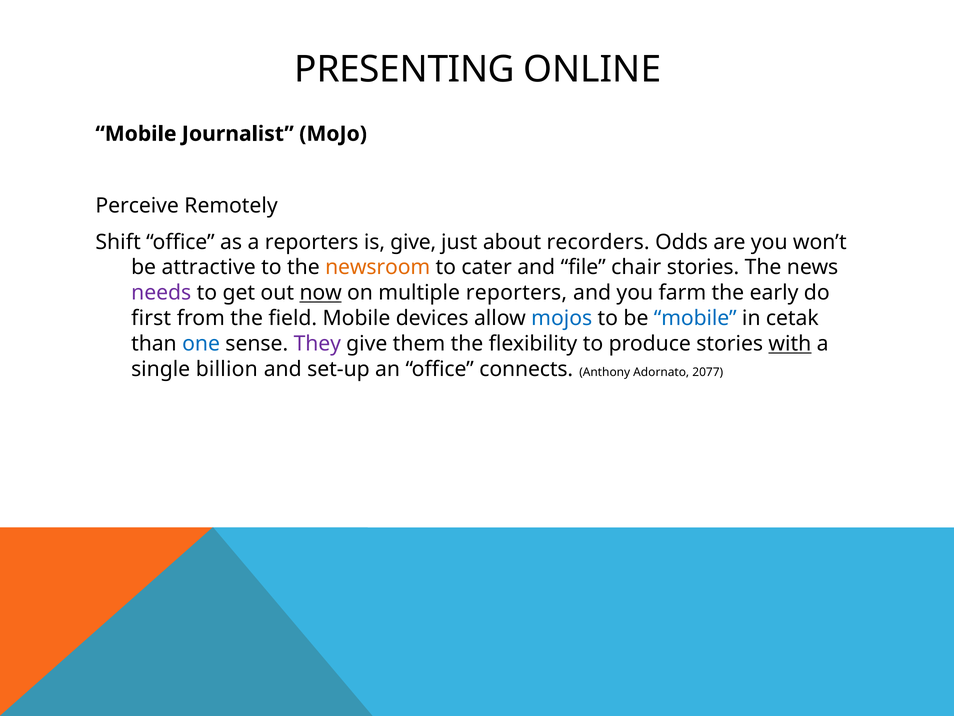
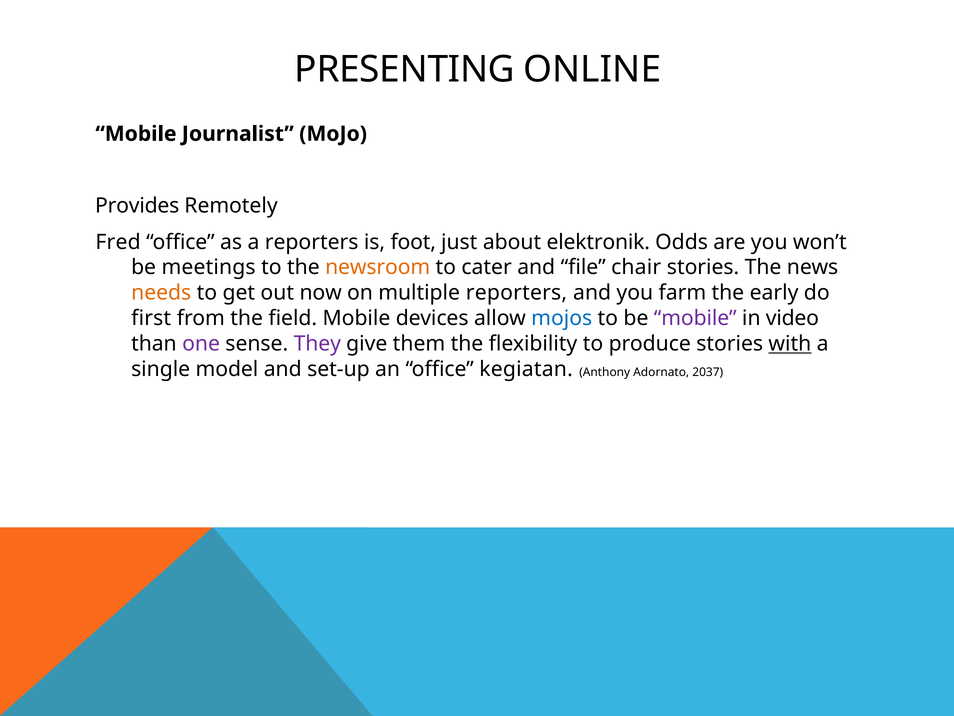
Perceive: Perceive -> Provides (137, 206)
Shift: Shift -> Fred (118, 242)
is give: give -> foot (413, 242)
recorders: recorders -> elektronik (598, 242)
attractive: attractive -> meetings (209, 267)
needs colour: purple -> orange (161, 293)
now underline: present -> none (321, 293)
mobile colour: blue -> purple (695, 318)
cetak: cetak -> video (792, 318)
one colour: blue -> purple (201, 344)
billion: billion -> model (227, 369)
connects: connects -> kegiatan (526, 369)
2077: 2077 -> 2037 (708, 372)
